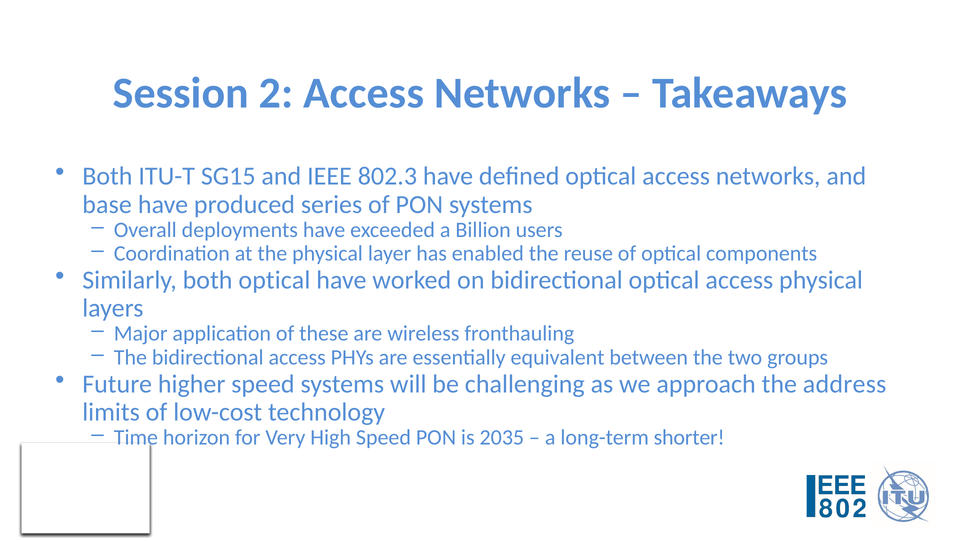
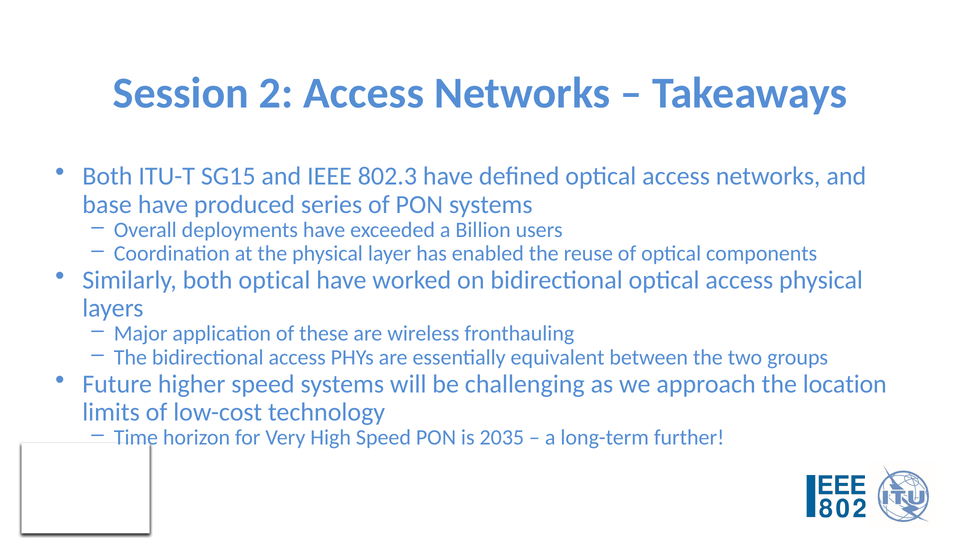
address: address -> location (845, 384)
shorter: shorter -> further (689, 437)
